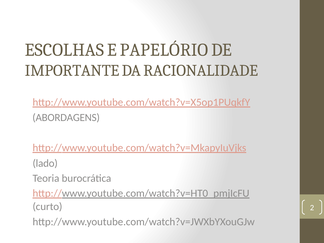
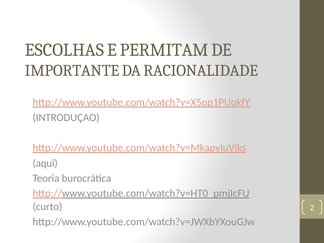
PAPELÓRIO: PAPELÓRIO -> PERMITAM (164, 50)
ABORDAGENS: ABORDAGENS -> INTRODUÇAO (66, 118)
lado: lado -> aqui (45, 163)
